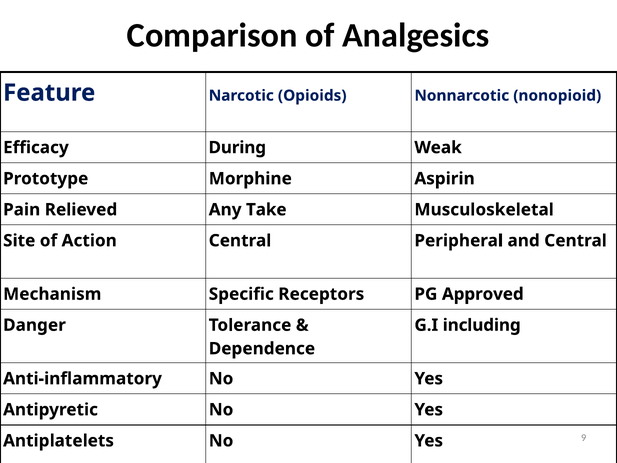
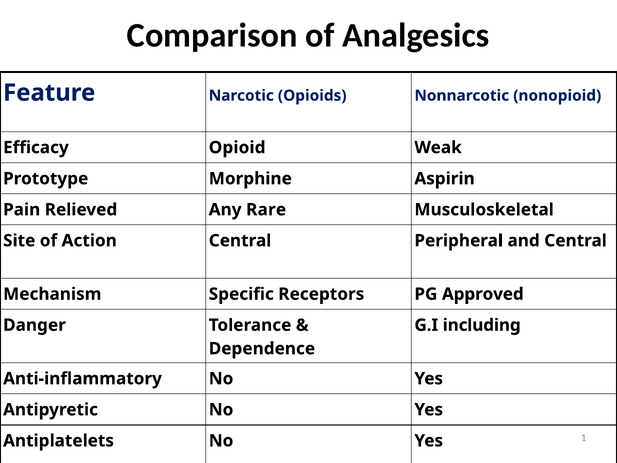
During: During -> Opioid (237, 147)
Take: Take -> Rare (266, 210)
9: 9 -> 1 (584, 438)
